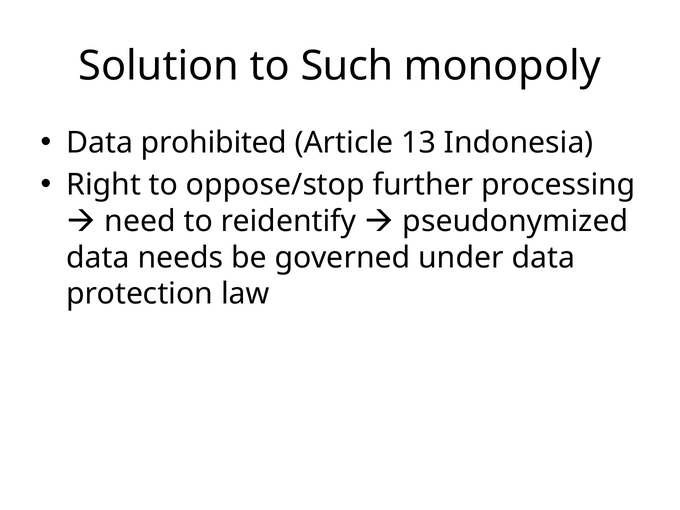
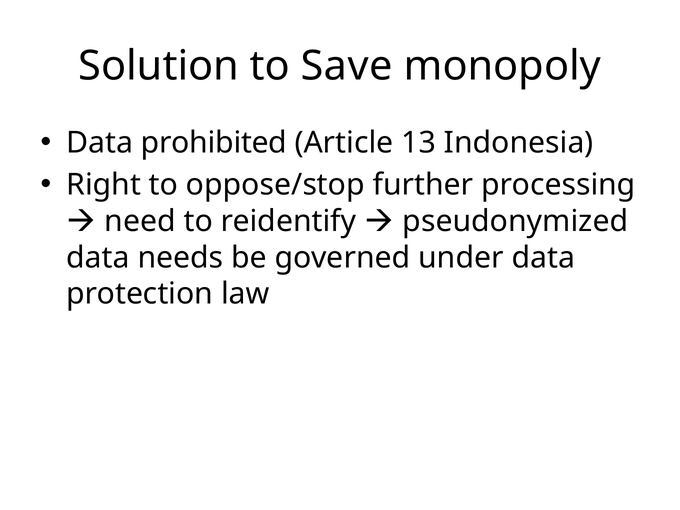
Such: Such -> Save (347, 66)
